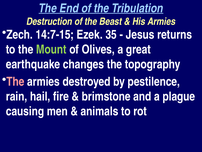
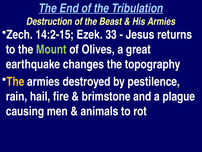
14:7-15: 14:7-15 -> 14:2-15 (55, 35)
35: 35 -> 33 (111, 35)
The colour: pink -> yellow (15, 81)
